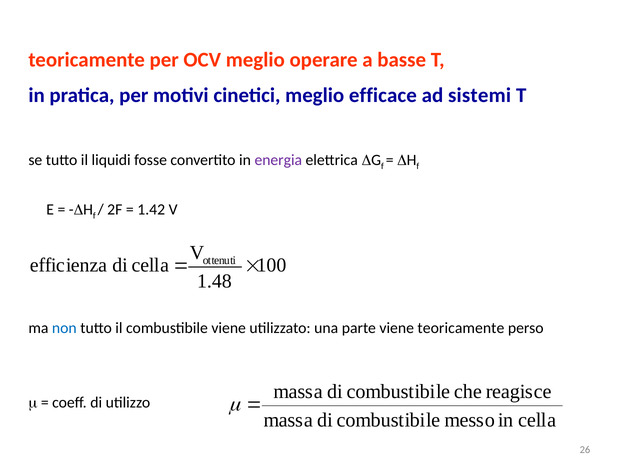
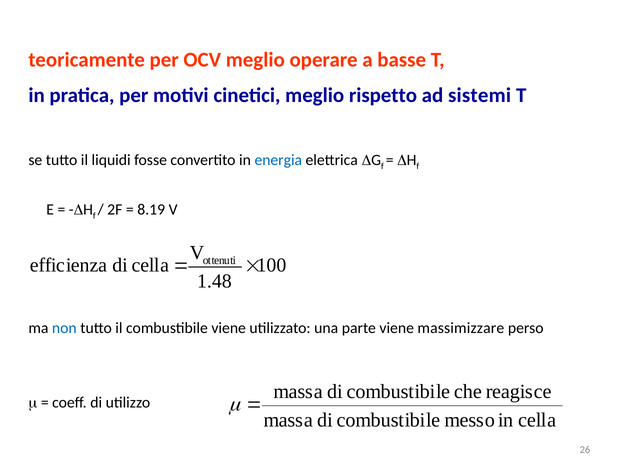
efficace: efficace -> rispetto (383, 95)
energia colour: purple -> blue (278, 160)
1.42: 1.42 -> 8.19 (151, 210)
viene teoricamente: teoricamente -> massimizzare (461, 328)
